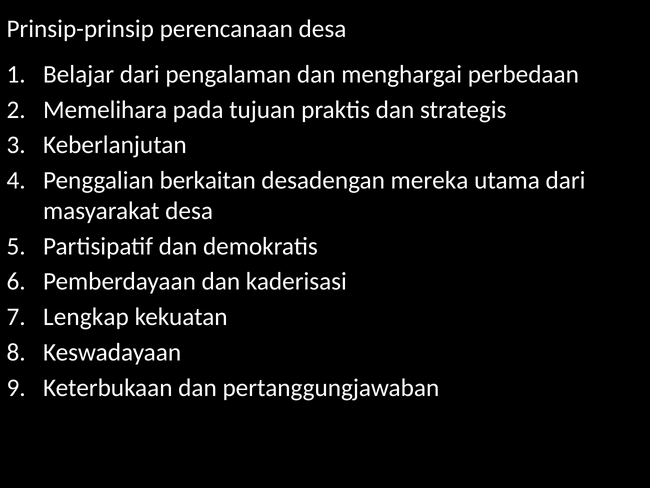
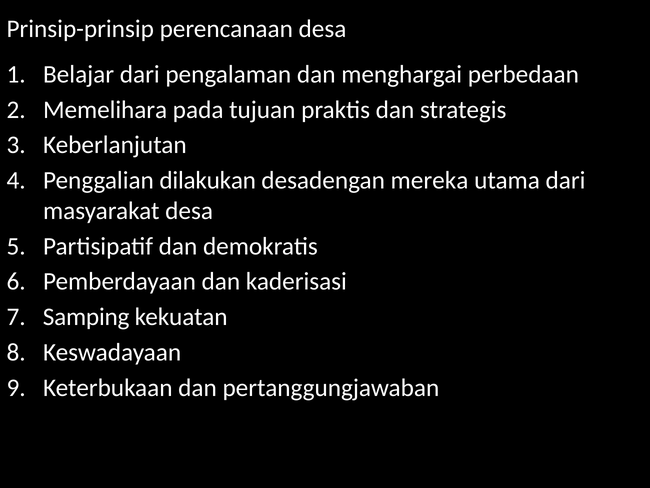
berkaitan: berkaitan -> dilakukan (208, 180)
Lengkap: Lengkap -> Samping (86, 317)
